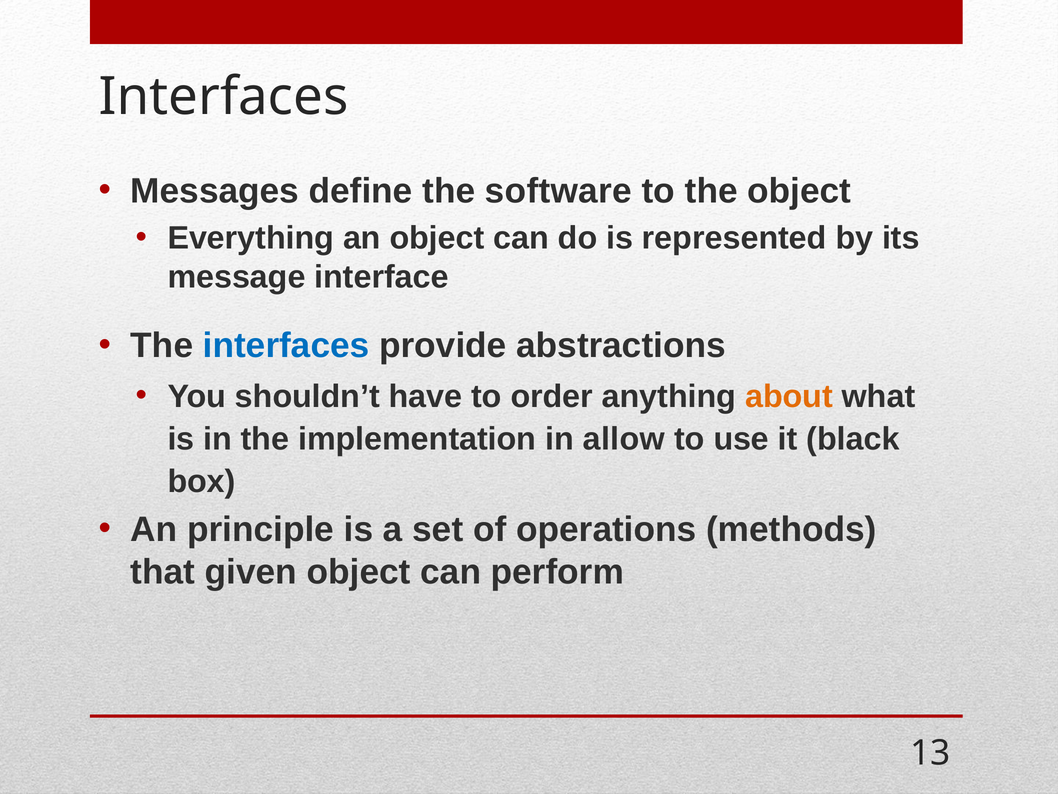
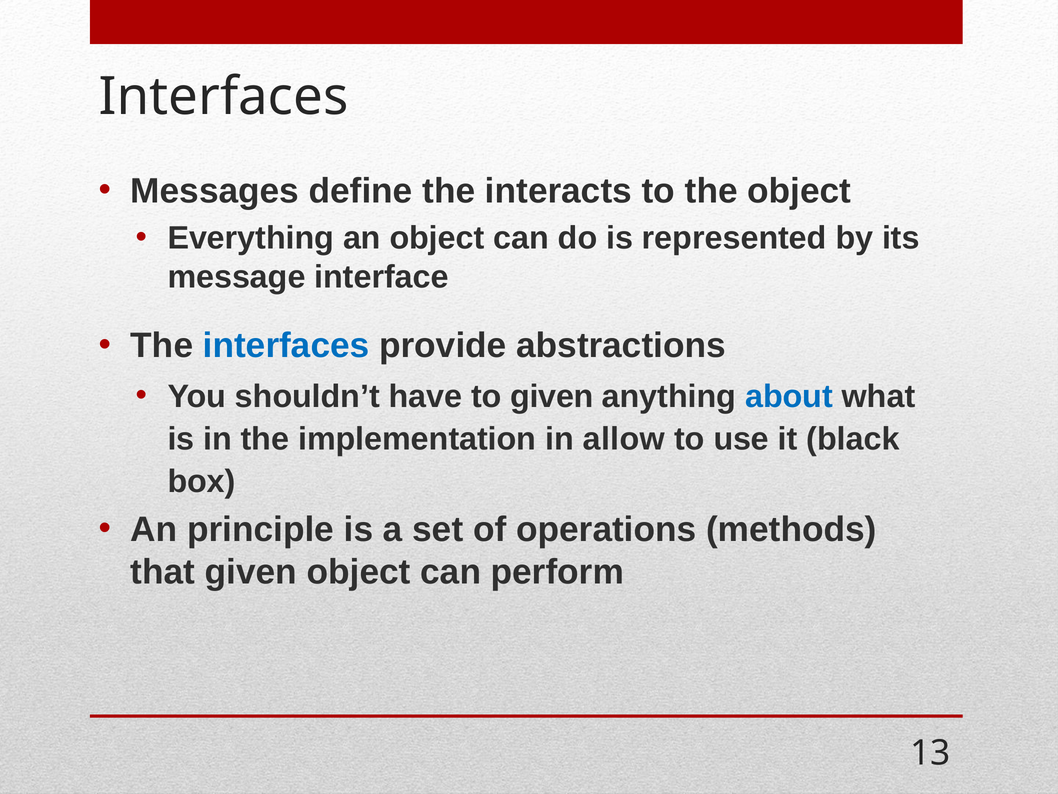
software: software -> interacts (558, 191)
to order: order -> given (552, 396)
about colour: orange -> blue (789, 396)
